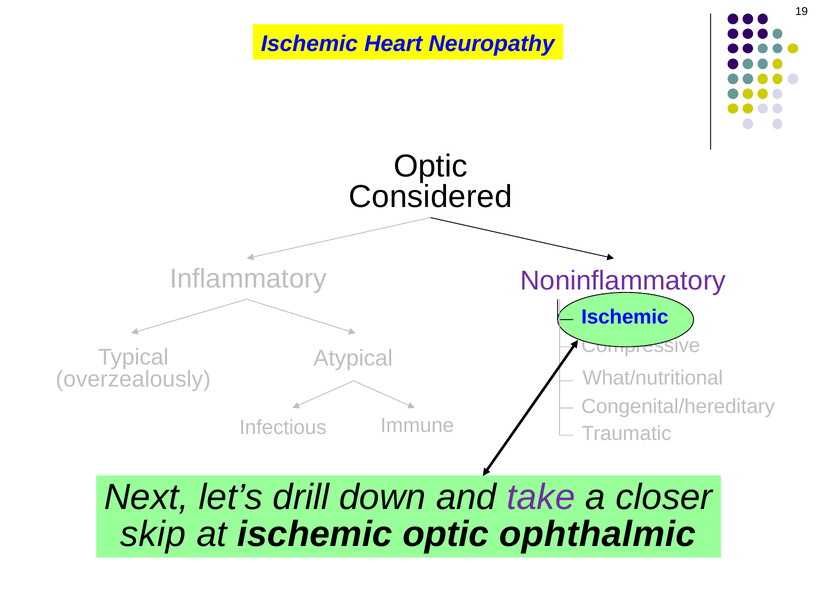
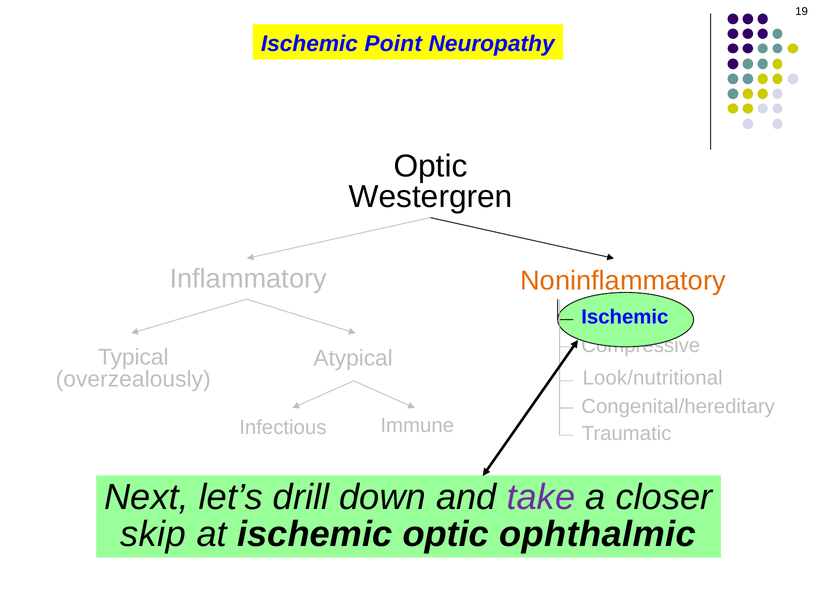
Heart: Heart -> Point (393, 44)
Considered: Considered -> Westergren (431, 197)
Noninflammatory colour: purple -> orange (623, 281)
What/nutritional: What/nutritional -> Look/nutritional (653, 378)
